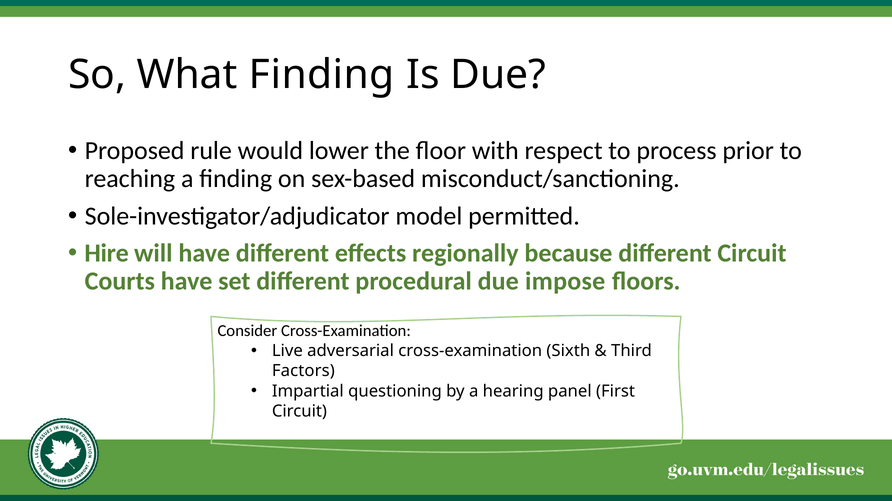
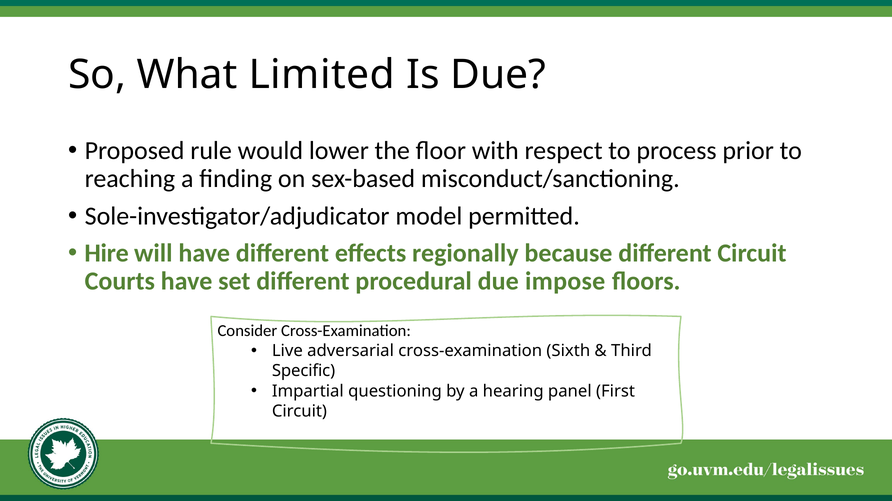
What Finding: Finding -> Limited (322, 75)
Factors: Factors -> Specific (304, 372)
